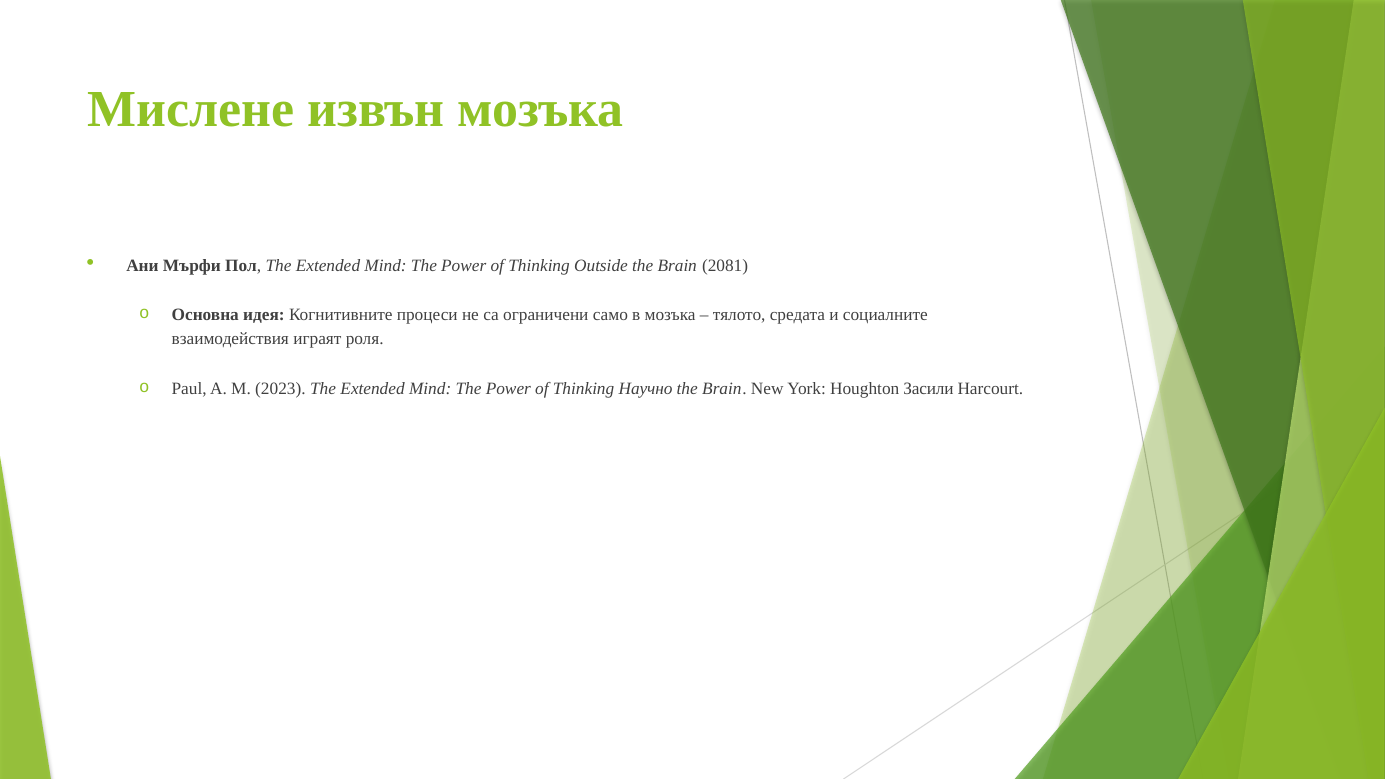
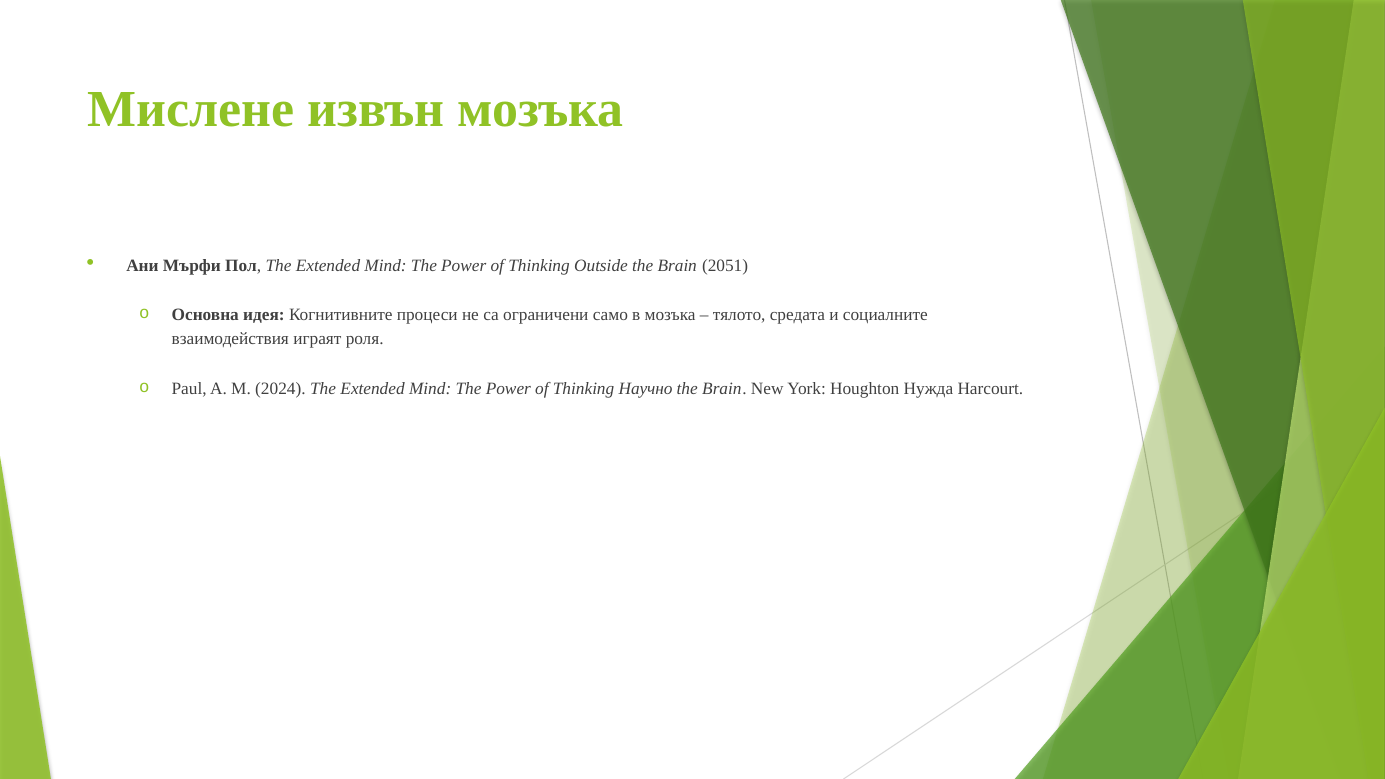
2081: 2081 -> 2051 (725, 265)
2023: 2023 -> 2024 (280, 389)
Засили: Засили -> Нужда (928, 389)
